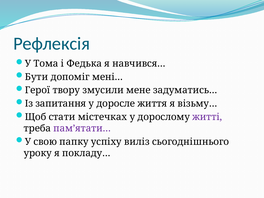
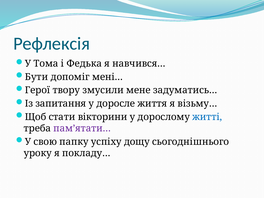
містечках: містечках -> вікторини (103, 117)
житті colour: purple -> blue (207, 117)
виліз: виліз -> дощу (137, 142)
